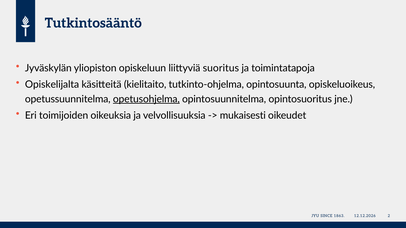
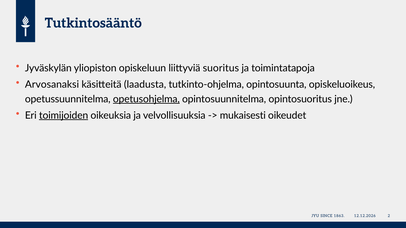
Opiskelijalta: Opiskelijalta -> Arvosanaksi (52, 85)
kielitaito: kielitaito -> laadusta (145, 85)
toimijoiden underline: none -> present (64, 116)
